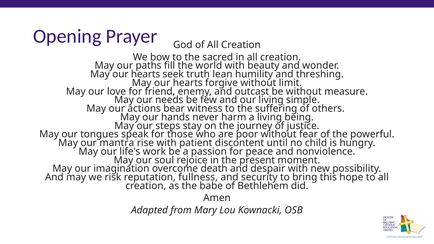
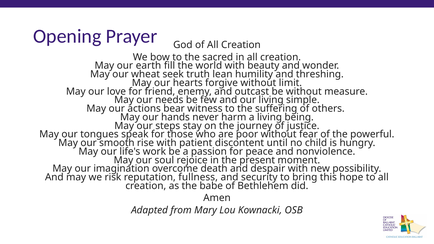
paths: paths -> earth (148, 66)
hearts: hearts -> wheat (146, 74)
mantra: mantra -> smooth (117, 143)
